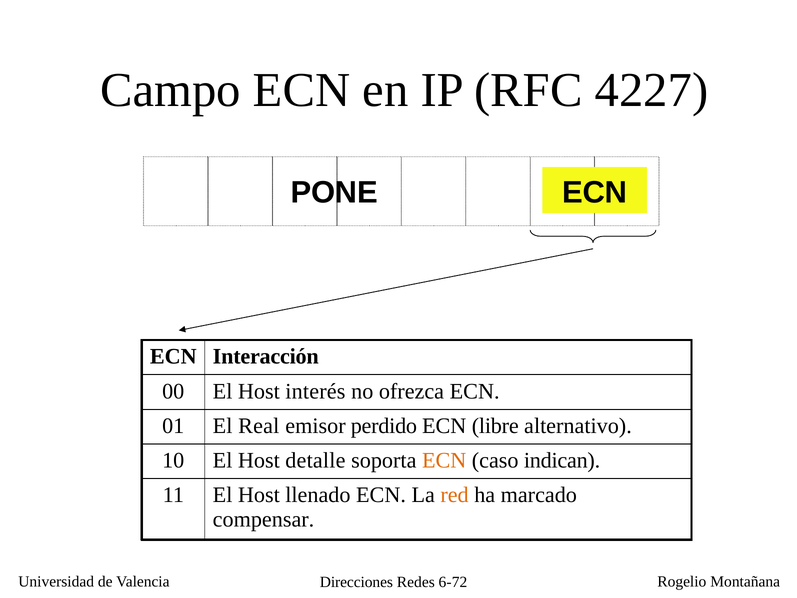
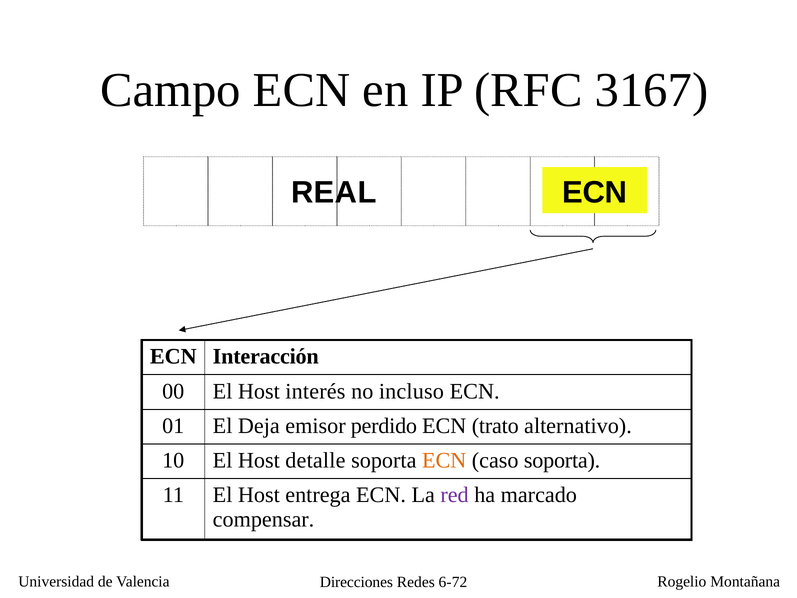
4227: 4227 -> 3167 (651, 90)
PONE: PONE -> REAL (334, 192)
ofrezca: ofrezca -> incluso (411, 391)
Real: Real -> Deja (259, 426)
libre: libre -> trato (495, 426)
caso indican: indican -> soporta (562, 460)
llenado: llenado -> entrega (318, 495)
red colour: orange -> purple (455, 495)
